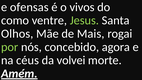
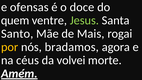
vivos: vivos -> doce (82, 7)
como: como -> quem (15, 20)
Olhos: Olhos -> Santo (17, 34)
por colour: light green -> yellow (10, 47)
concebido: concebido -> bradamos (72, 47)
